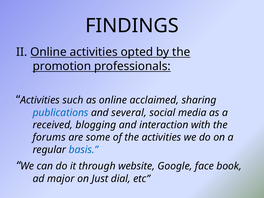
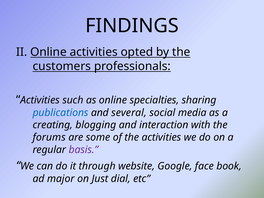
promotion: promotion -> customers (62, 66)
acclaimed: acclaimed -> specialties (154, 100)
received: received -> creating (53, 125)
basis colour: blue -> purple (83, 150)
